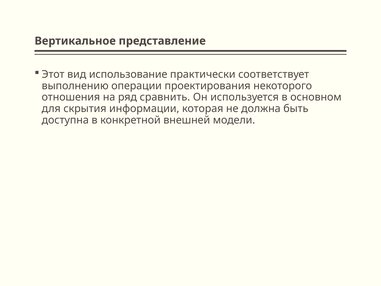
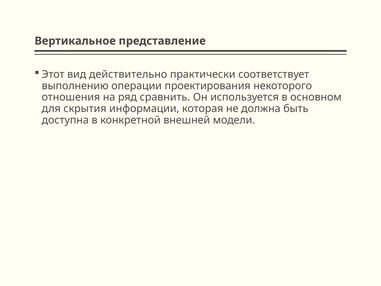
использование: использование -> действительно (128, 74)
